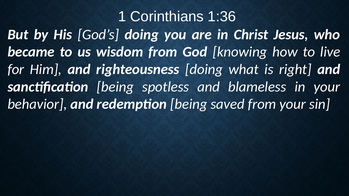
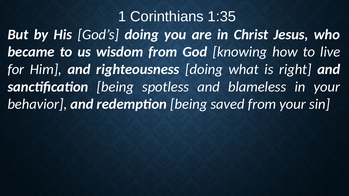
1:36: 1:36 -> 1:35 (222, 16)
